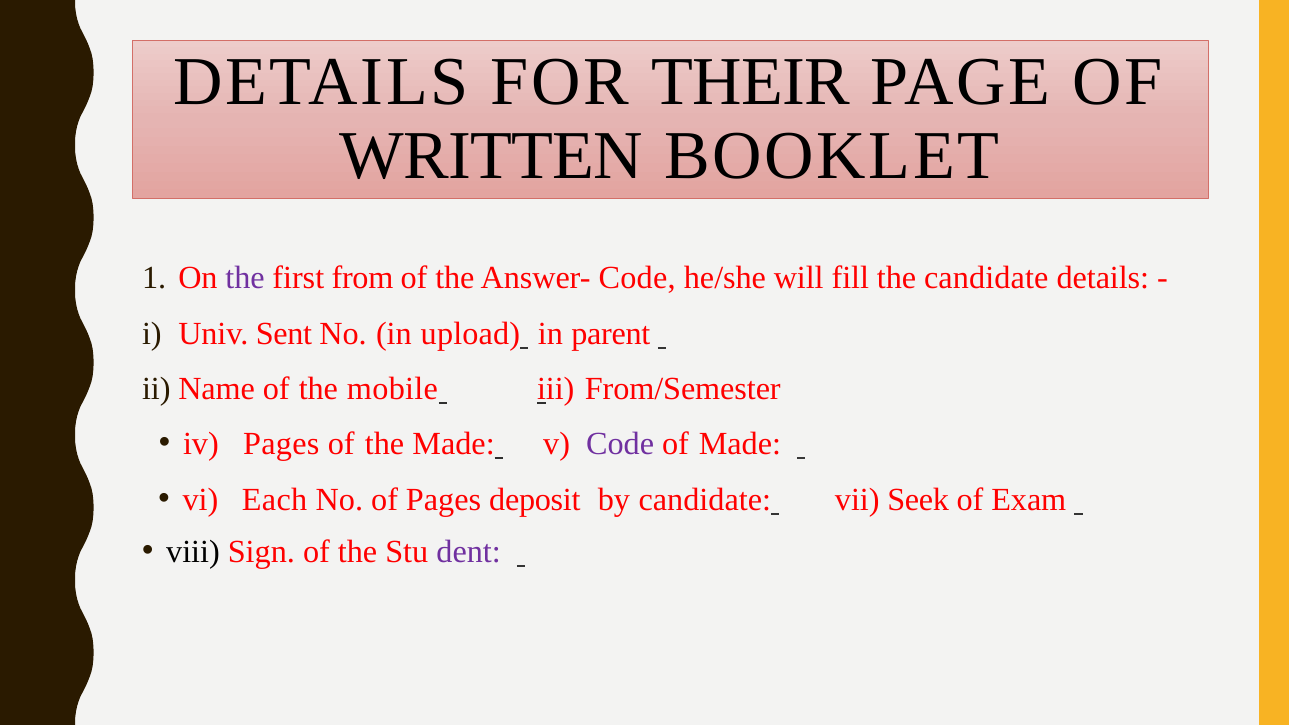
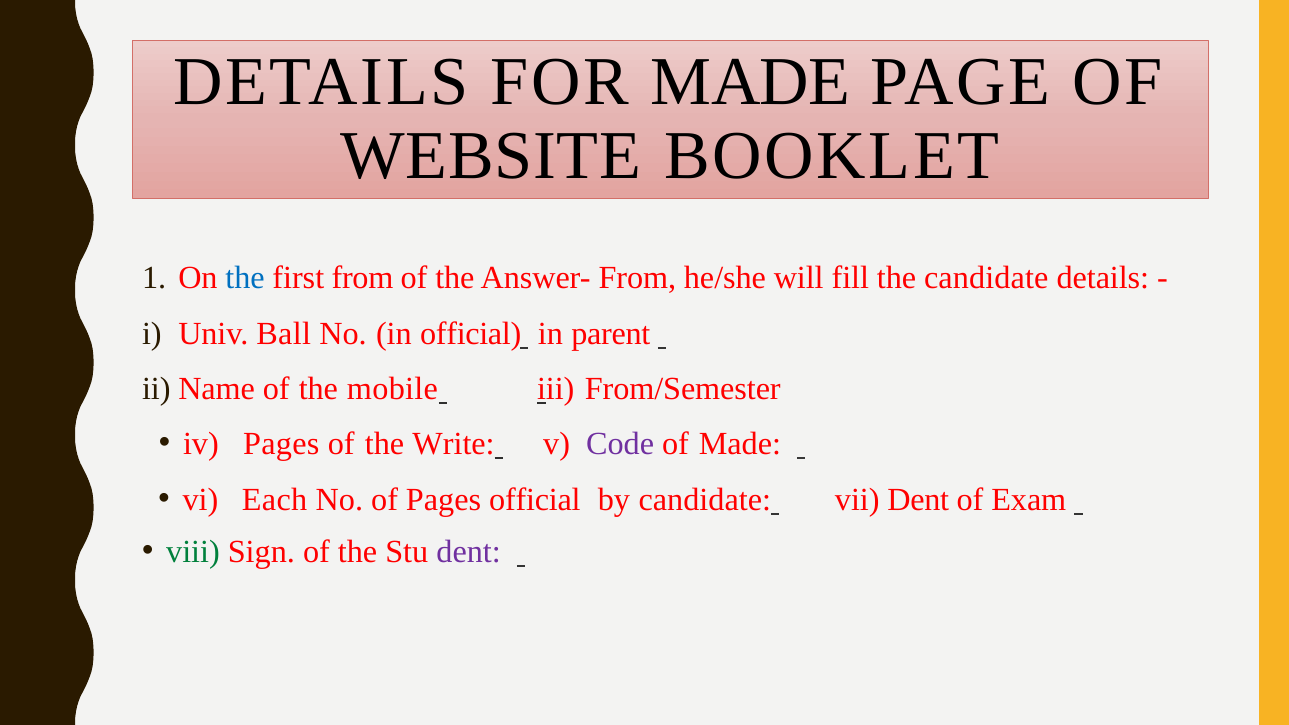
FOR THEIR: THEIR -> MADE (751, 82)
WRITTEN: WRITTEN -> WEBSITE (491, 156)
the colour: purple -> blue (245, 278)
Answer- Code: Code -> From (637, 278)
Sent: Sent -> Ball (284, 334)
in upload: upload -> official (471, 334)
the Made: Made -> Write (454, 444)
Pages deposit: deposit -> official (535, 500)
vii Seek: Seek -> Dent (918, 500)
viii colour: black -> green (193, 551)
